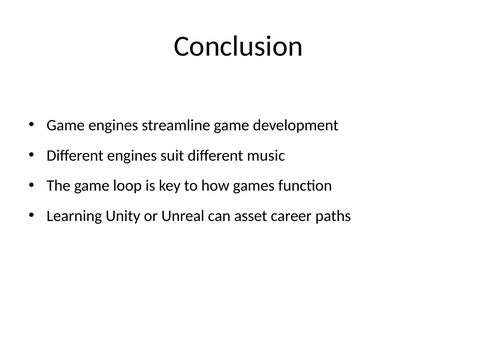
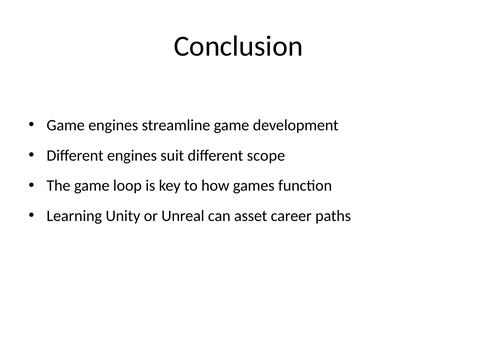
music: music -> scope (266, 155)
